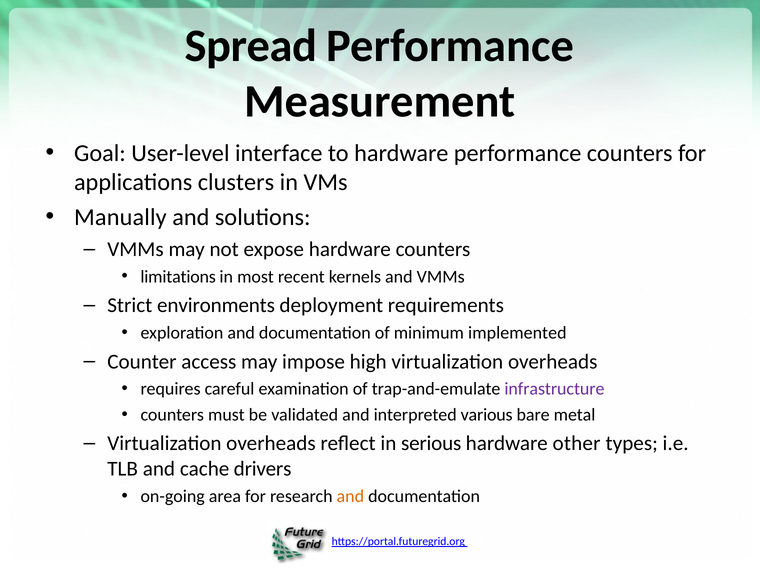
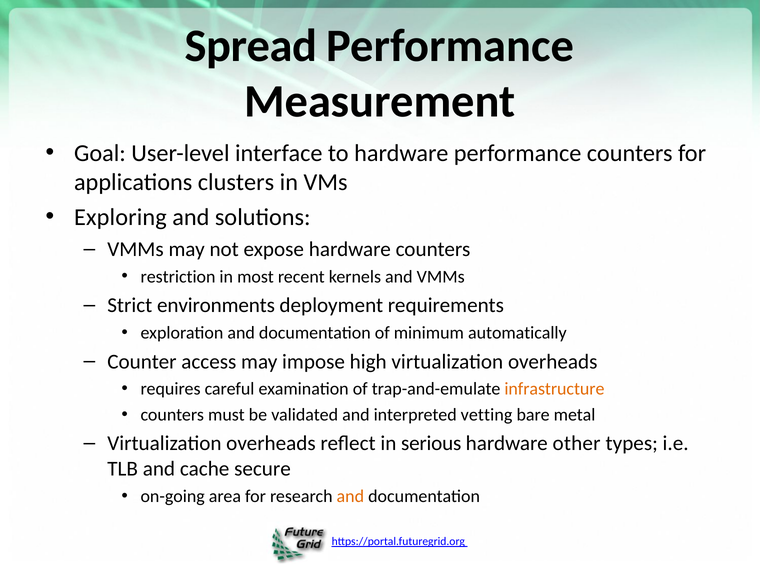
Manually: Manually -> Exploring (120, 217)
limitations: limitations -> restriction (178, 277)
implemented: implemented -> automatically (517, 333)
infrastructure colour: purple -> orange (554, 389)
various: various -> vetting (487, 415)
drivers: drivers -> secure (262, 469)
